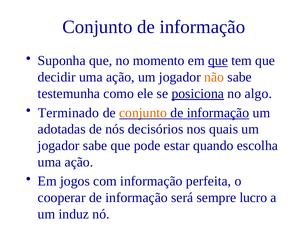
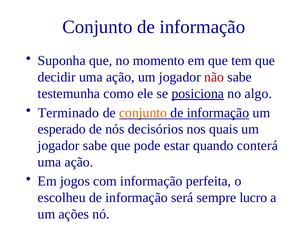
que underline: present -> none (218, 61)
não colour: orange -> red (214, 77)
adotadas: adotadas -> esperado (62, 129)
escolha: escolha -> conterá (257, 146)
cooperar: cooperar -> escolheu (62, 198)
induz: induz -> ações (74, 214)
